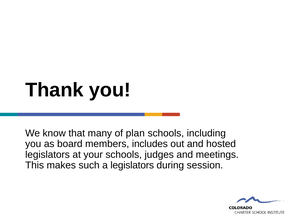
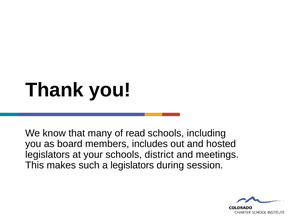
plan: plan -> read (135, 133)
judges: judges -> district (159, 154)
